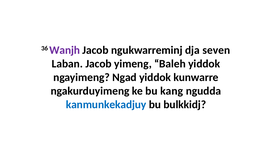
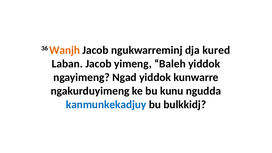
Wanjh colour: purple -> orange (65, 50)
seven: seven -> kured (216, 50)
kang: kang -> kunu (172, 91)
